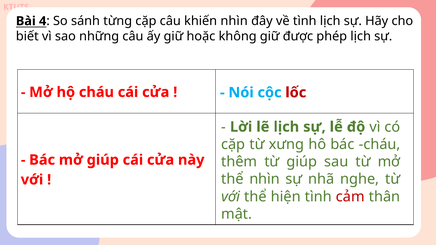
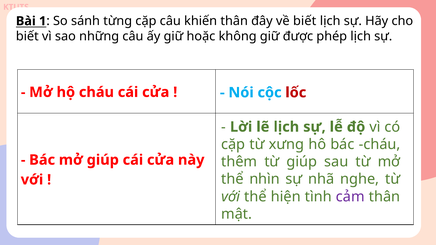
4: 4 -> 1 (43, 21)
khiến nhìn: nhìn -> thân (234, 21)
về tình: tình -> biết (305, 21)
cảm colour: red -> purple (350, 197)
